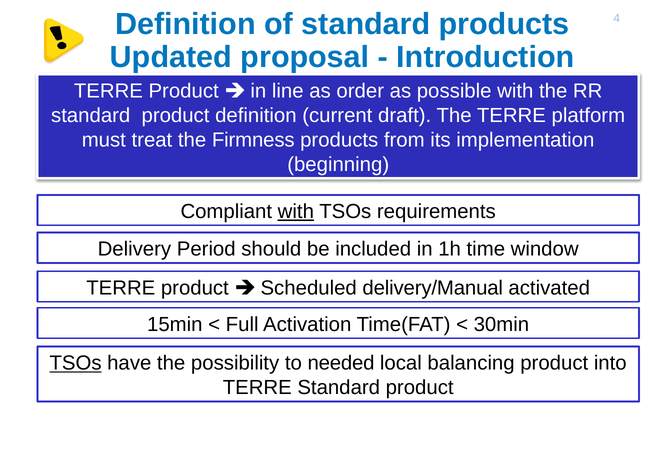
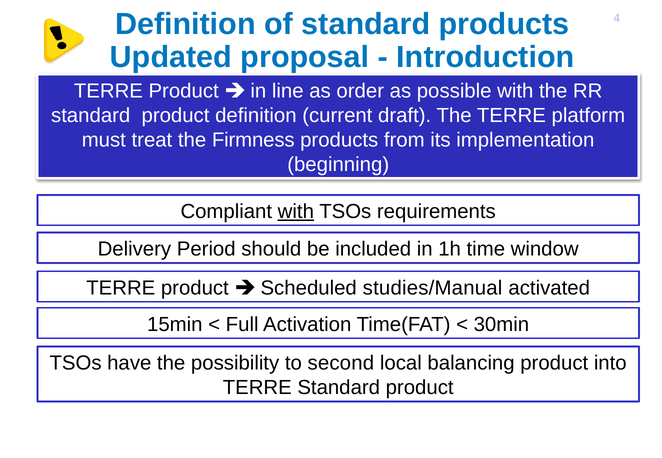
delivery/Manual: delivery/Manual -> studies/Manual (433, 288)
TSOs underline: present -> none (76, 363)
needed: needed -> second (341, 363)
